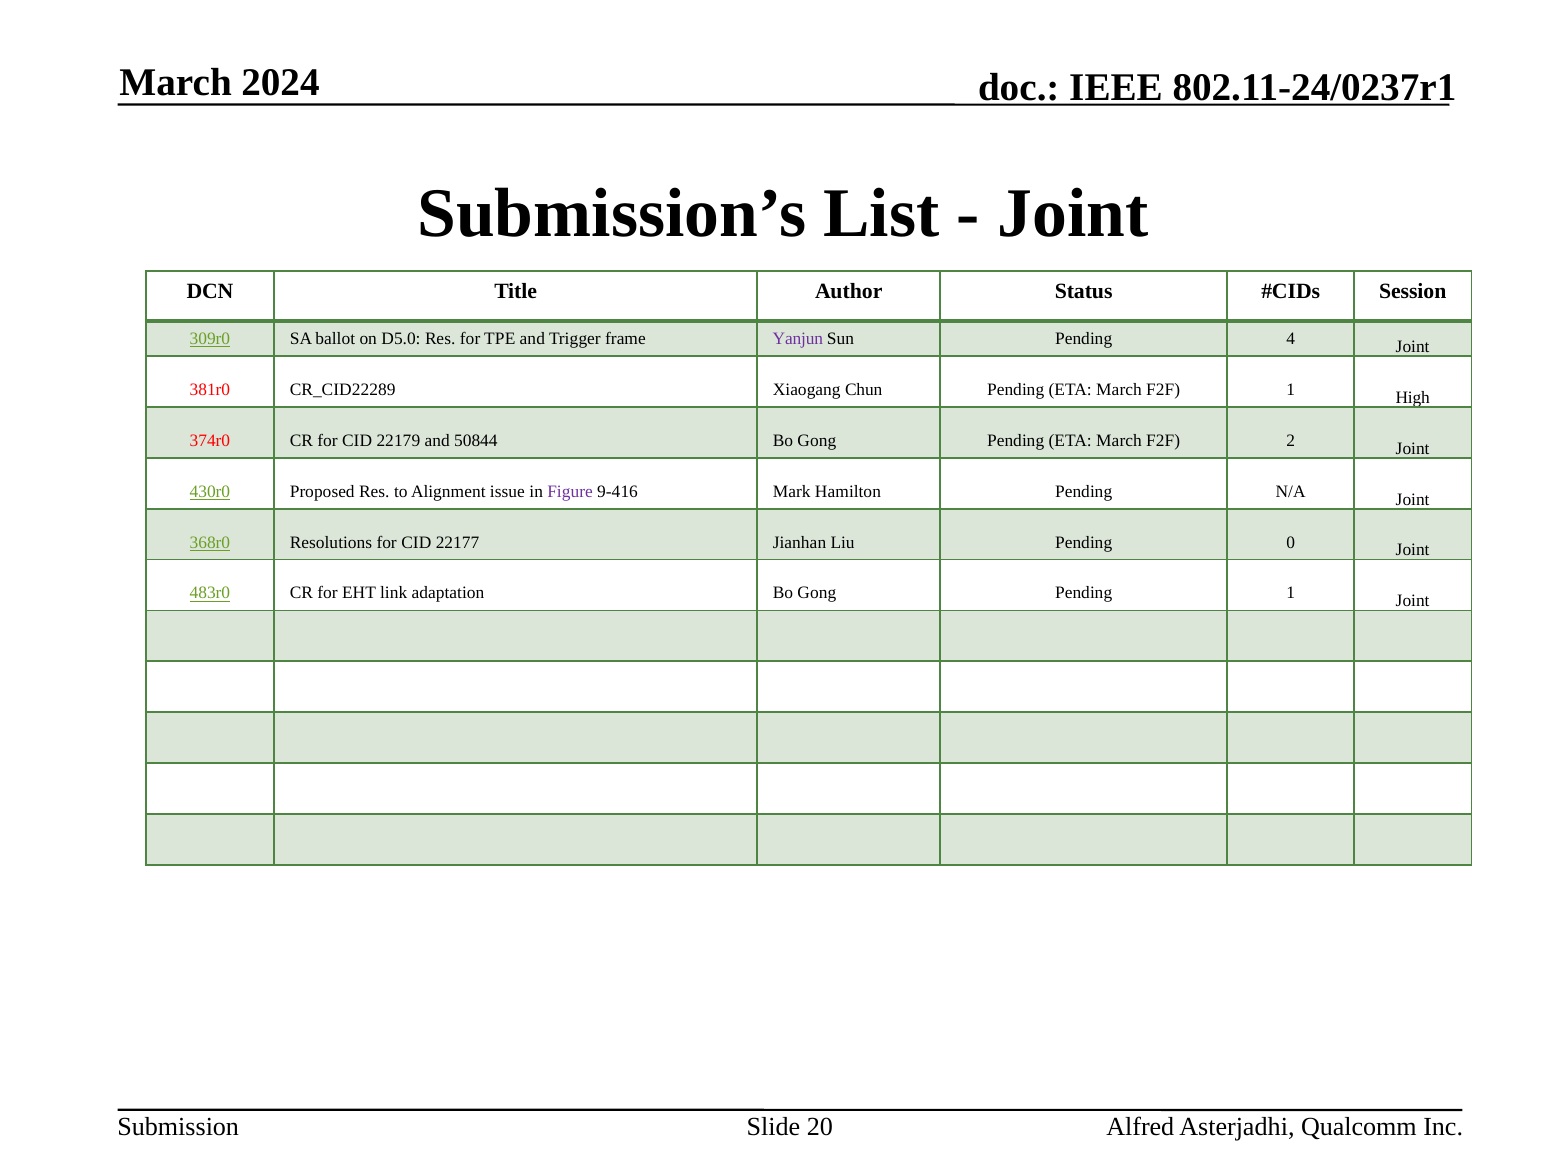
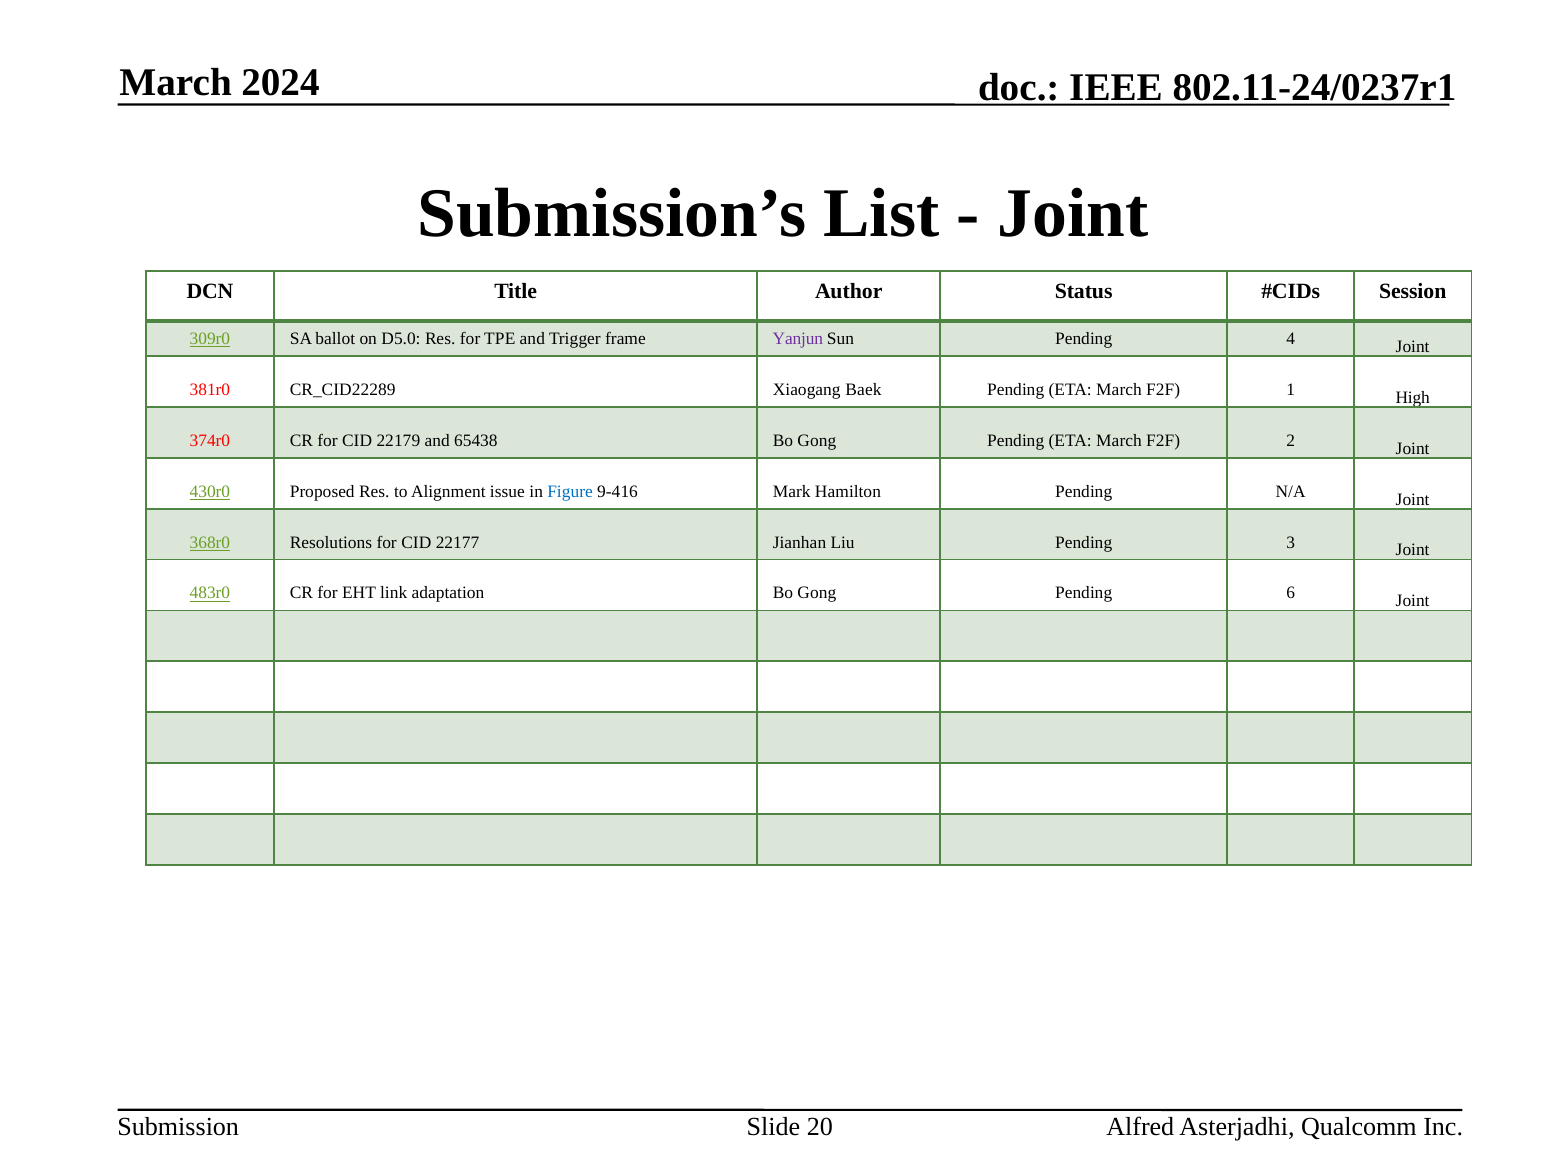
Chun: Chun -> Baek (863, 390)
50844: 50844 -> 65438 (476, 441)
Figure colour: purple -> blue (570, 492)
0: 0 -> 3 (1291, 542)
Pending 1: 1 -> 6 (1291, 593)
